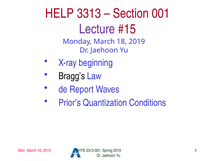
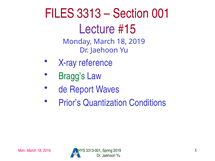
HELP: HELP -> FILES (60, 13)
beginning: beginning -> reference (96, 63)
Bragg’s colour: black -> green (72, 76)
